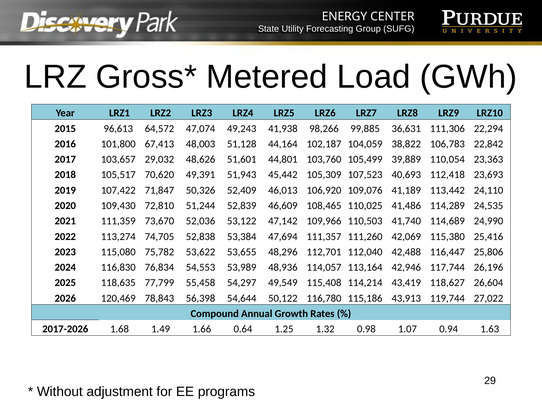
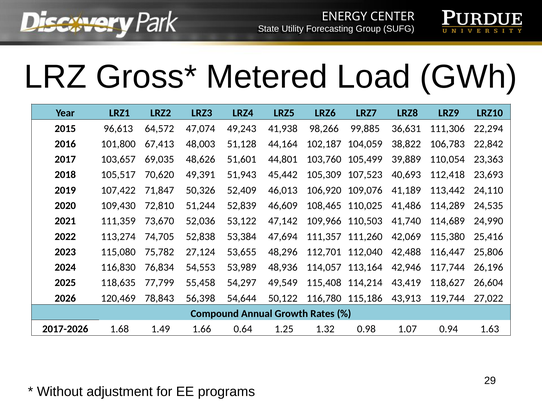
29,032: 29,032 -> 69,035 (159, 159)
53,622: 53,622 -> 27,124 (201, 252)
